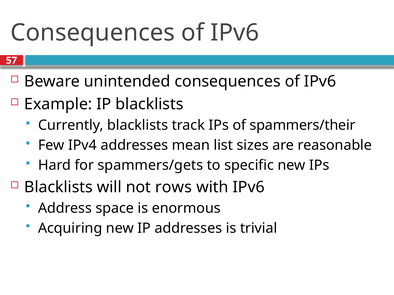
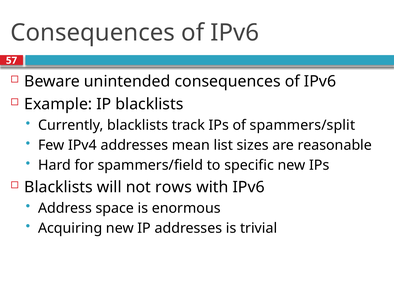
spammers/their: spammers/their -> spammers/split (302, 125)
spammers/gets: spammers/gets -> spammers/field (150, 166)
